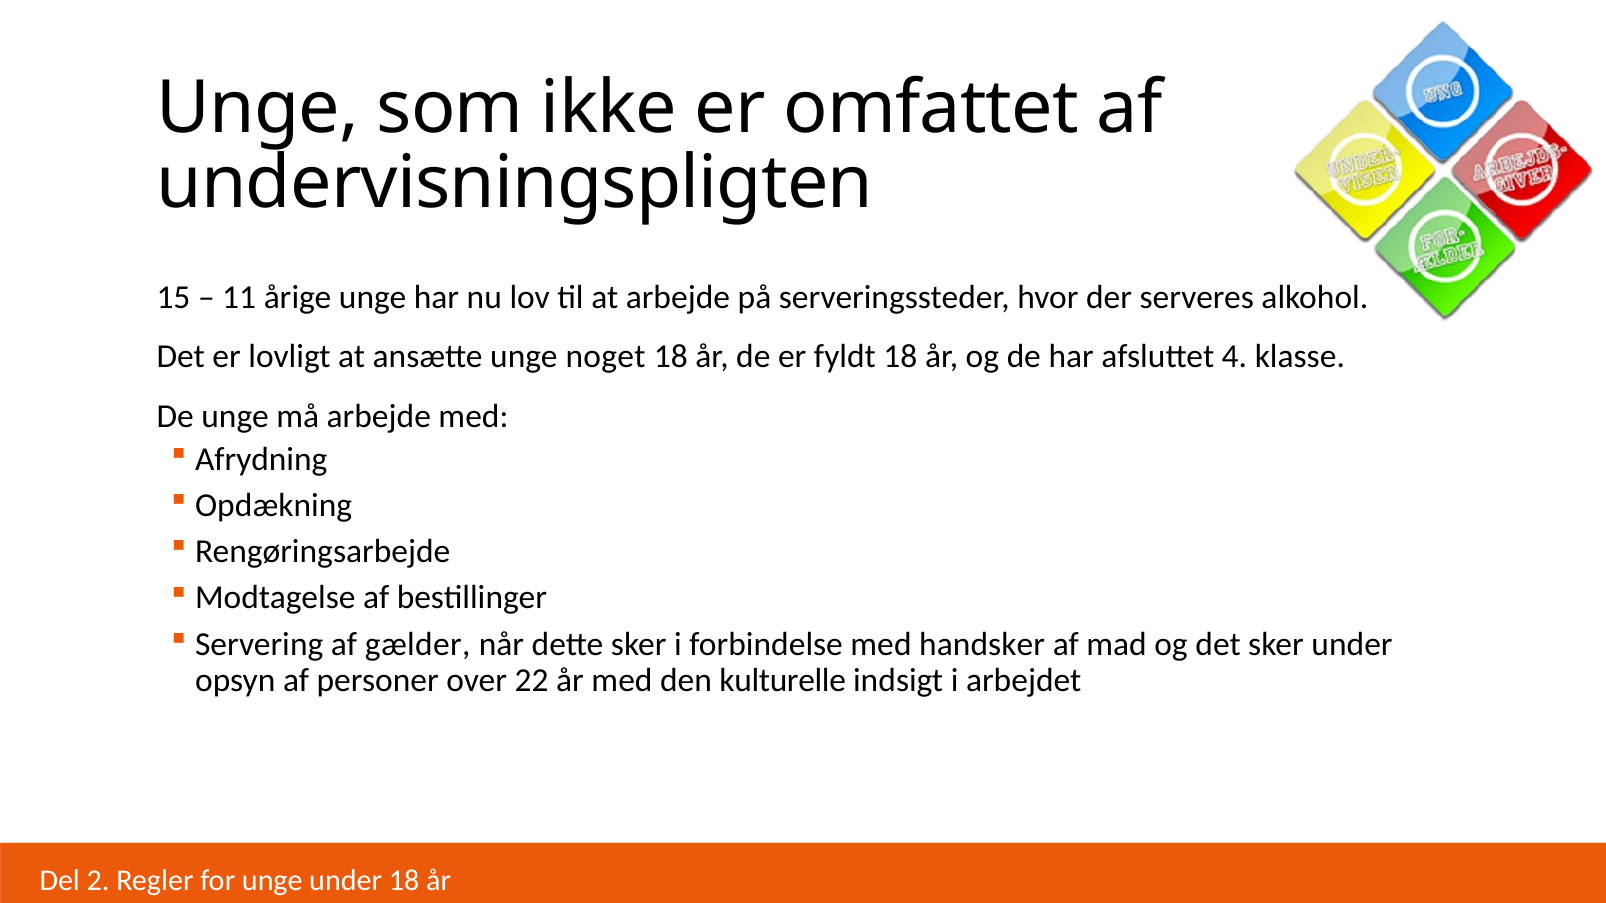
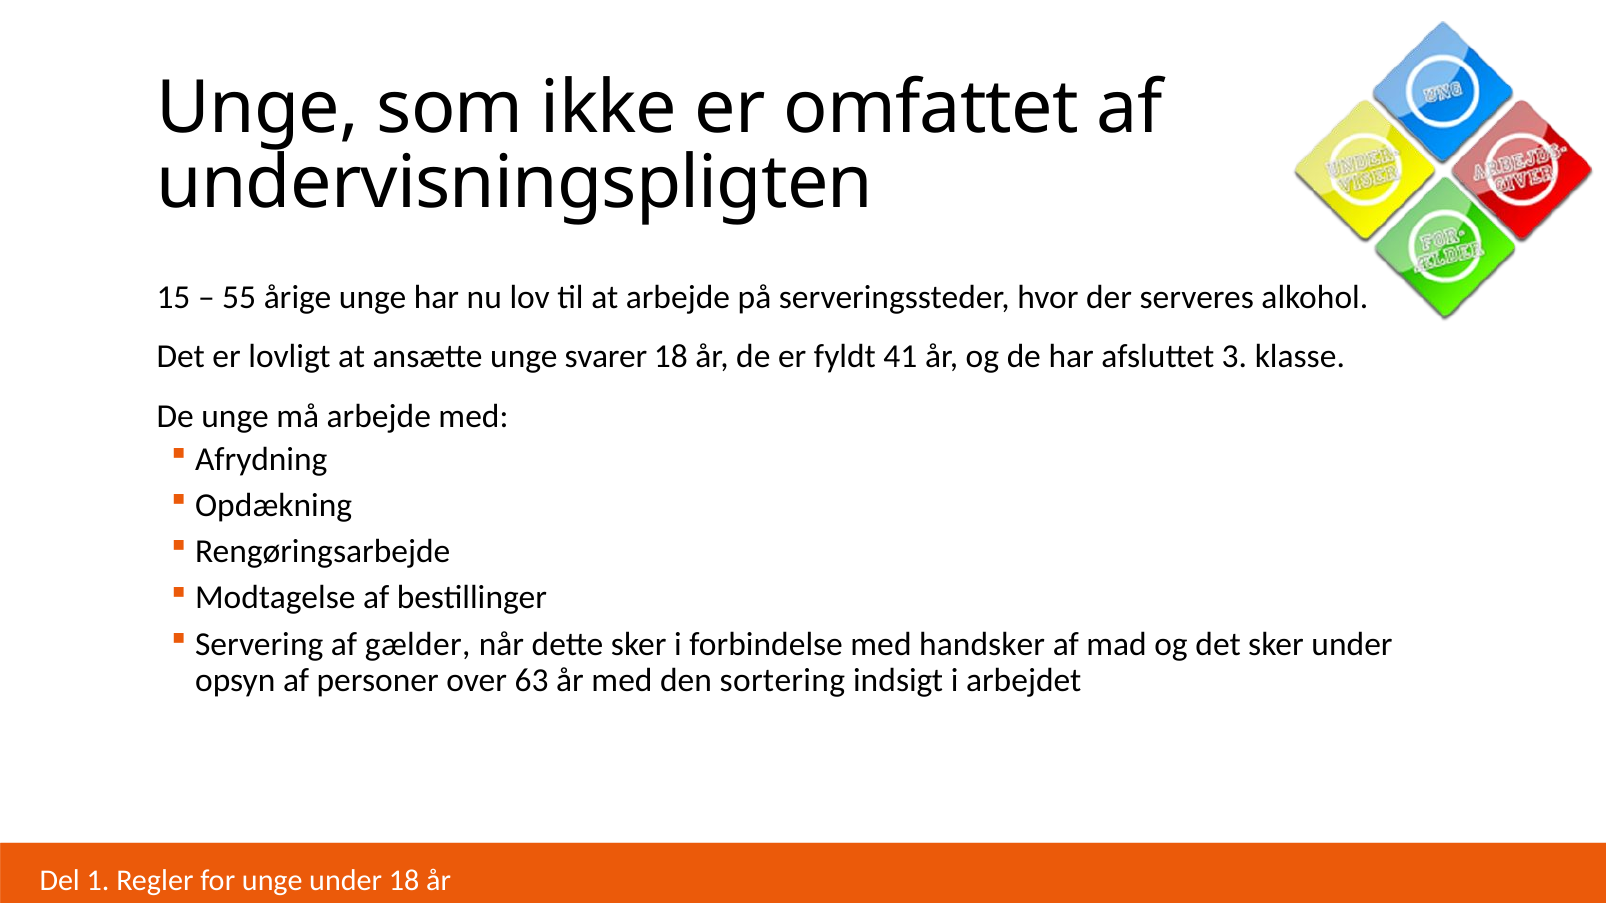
11: 11 -> 55 (239, 297)
noget: noget -> svarer (606, 357)
fyldt 18: 18 -> 41 (900, 357)
4: 4 -> 3 (1234, 357)
22: 22 -> 63 (532, 681)
kulturelle: kulturelle -> sortering (782, 681)
2: 2 -> 1 (98, 881)
